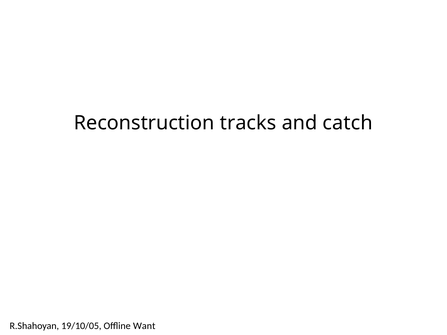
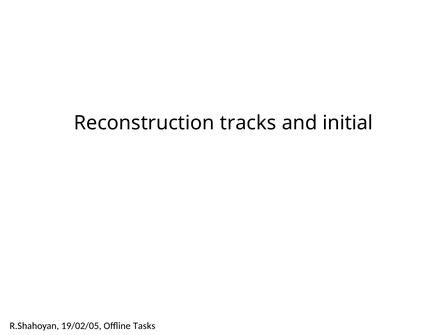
catch: catch -> initial (348, 123)
19/10/05: 19/10/05 -> 19/02/05 (81, 326)
Want: Want -> Tasks (144, 326)
